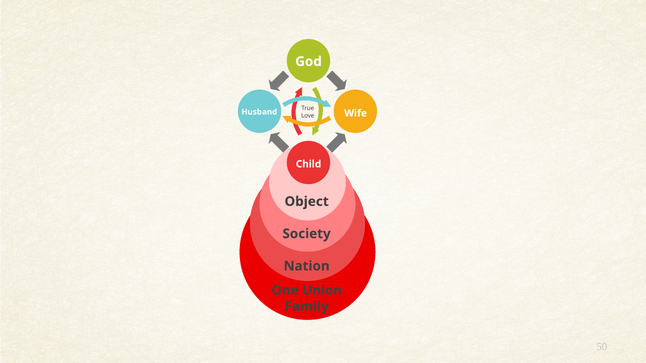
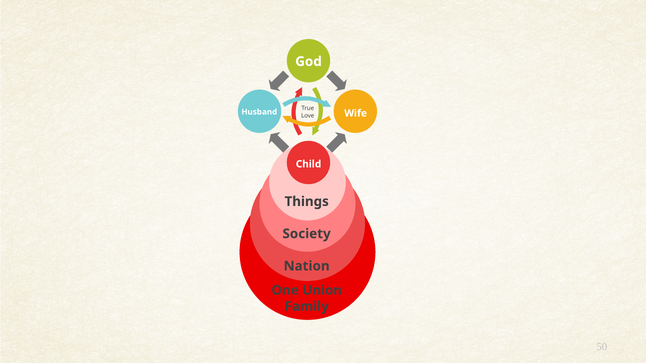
Object: Object -> Things (307, 202)
